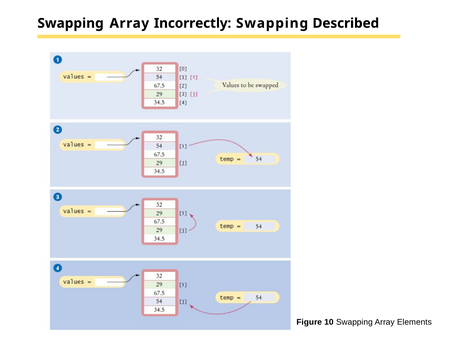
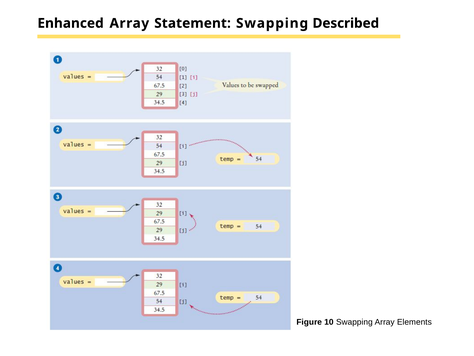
Swapping: Swapping -> Enhanced (71, 23)
Incorrectly: Incorrectly -> Statement (193, 23)
